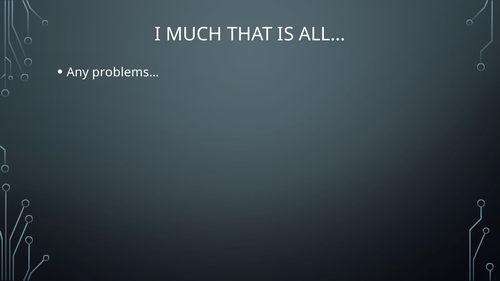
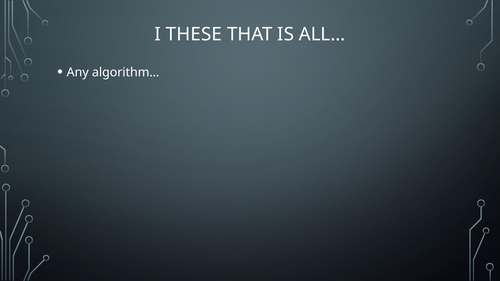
MUCH: MUCH -> THESE (194, 34)
problems…: problems… -> algorithm… (126, 72)
